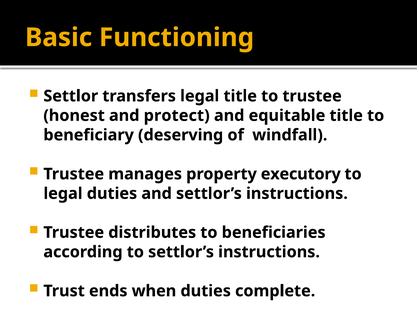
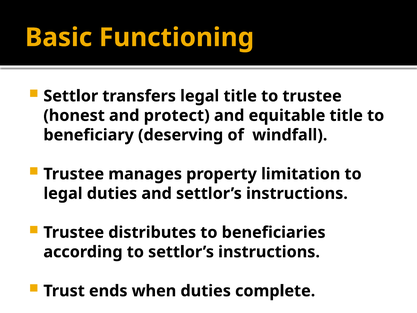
executory: executory -> limitation (301, 174)
